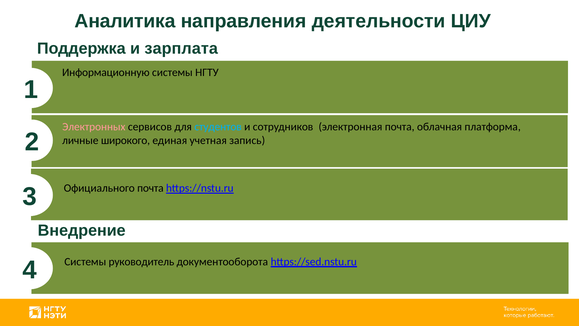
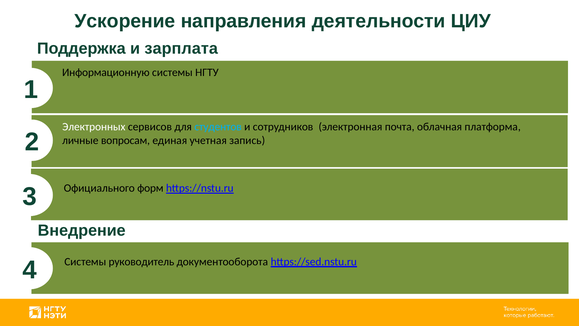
Аналитика: Аналитика -> Ускорение (125, 21)
Электронных colour: pink -> white (94, 127)
широкого: широкого -> вопросам (125, 140)
Официального почта: почта -> форм (150, 188)
